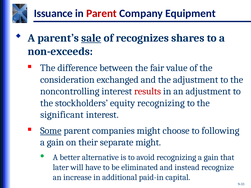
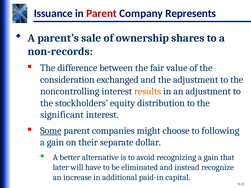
Equipment: Equipment -> Represents (191, 14)
sale underline: present -> none (91, 38)
recognizes: recognizes -> ownership (142, 38)
non-exceeds: non-exceeds -> non-records (60, 51)
results colour: red -> orange (148, 91)
equity recognizing: recognizing -> distribution (161, 103)
separate might: might -> dollar (148, 143)
